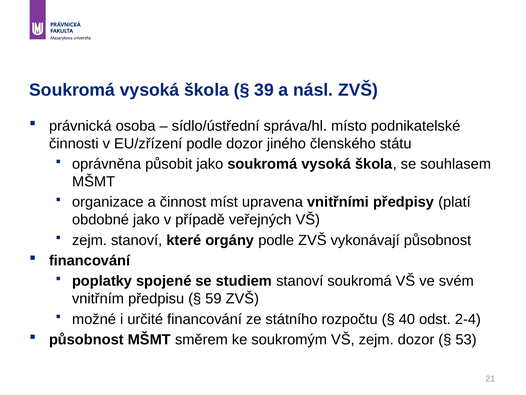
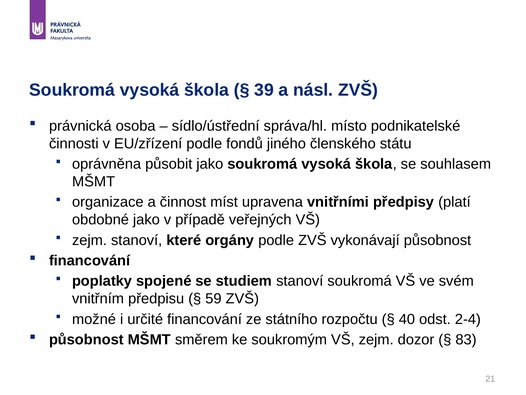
podle dozor: dozor -> fondů (245, 143)
53: 53 -> 83 (466, 339)
